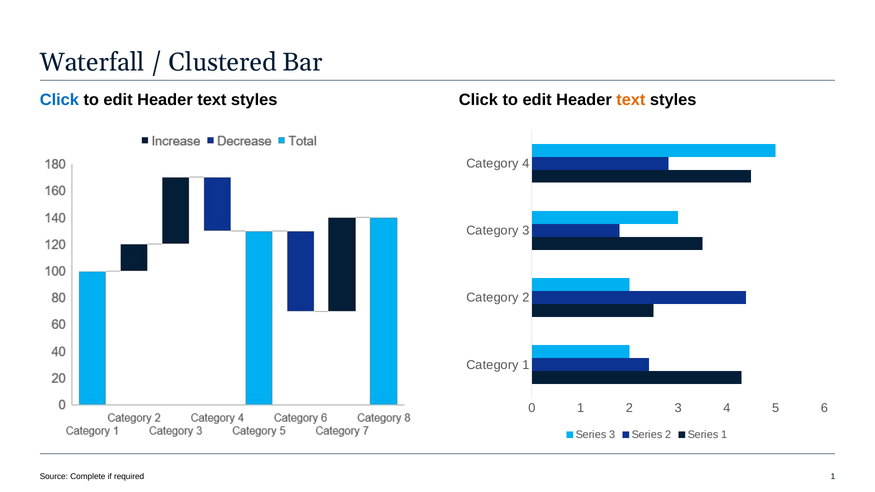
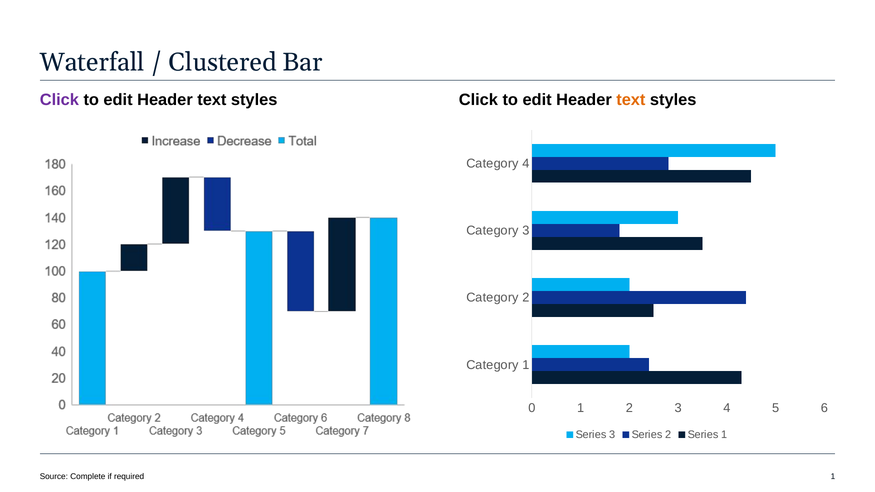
Click colour: blue -> purple (59, 100)
